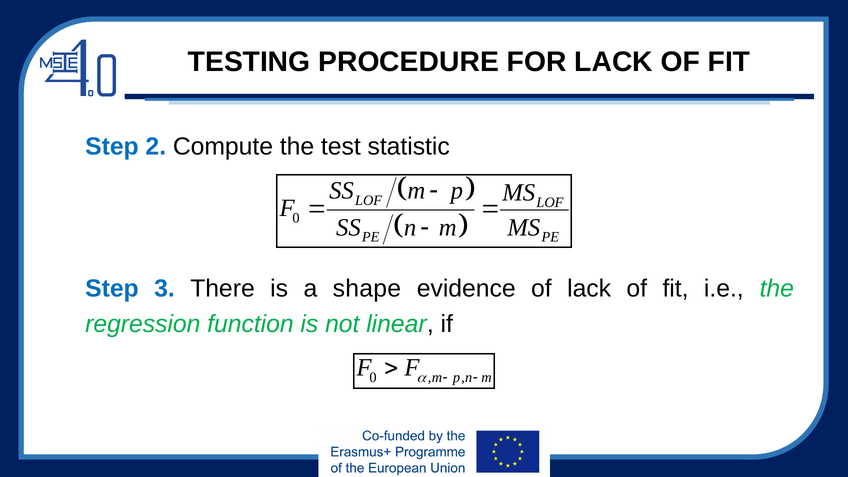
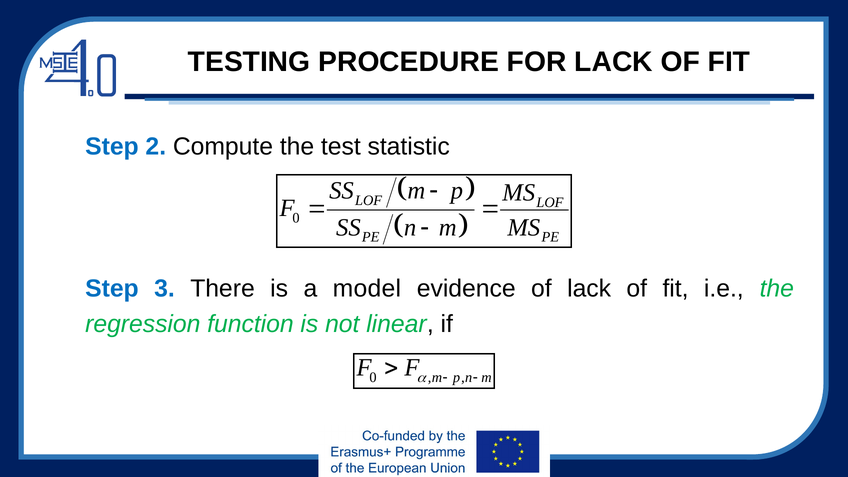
shape: shape -> model (367, 289)
